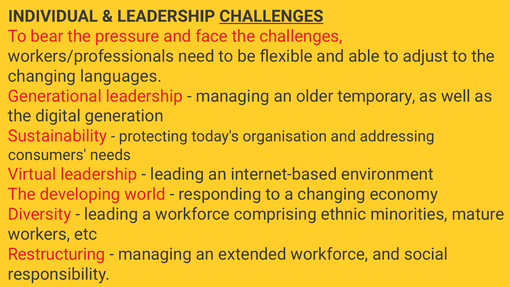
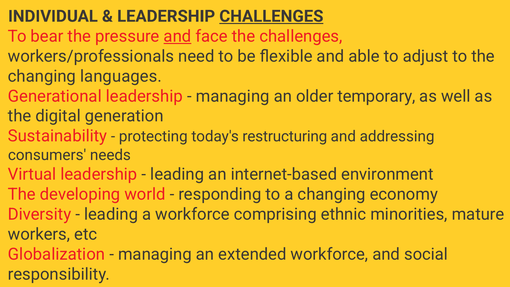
and underline: none -> present (177, 36)
organisation: organisation -> restructuring (285, 137)
Restructuring: Restructuring -> Globalization (57, 254)
